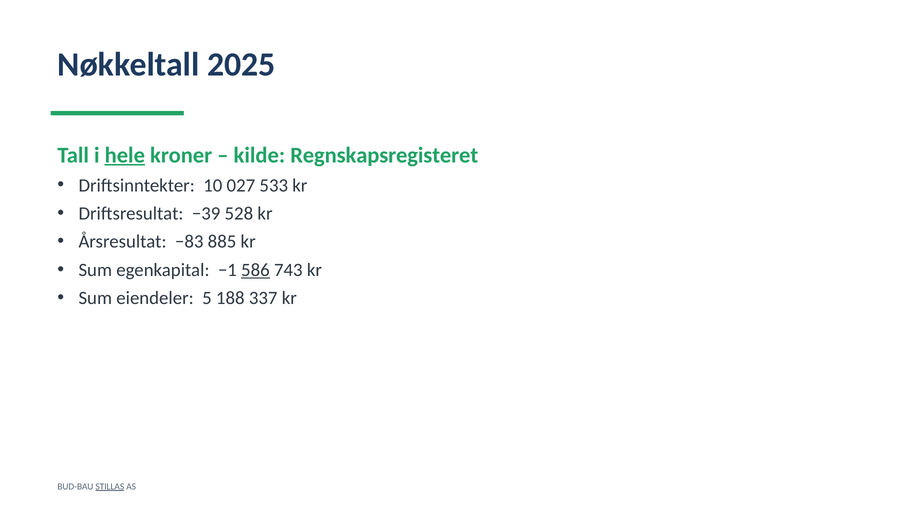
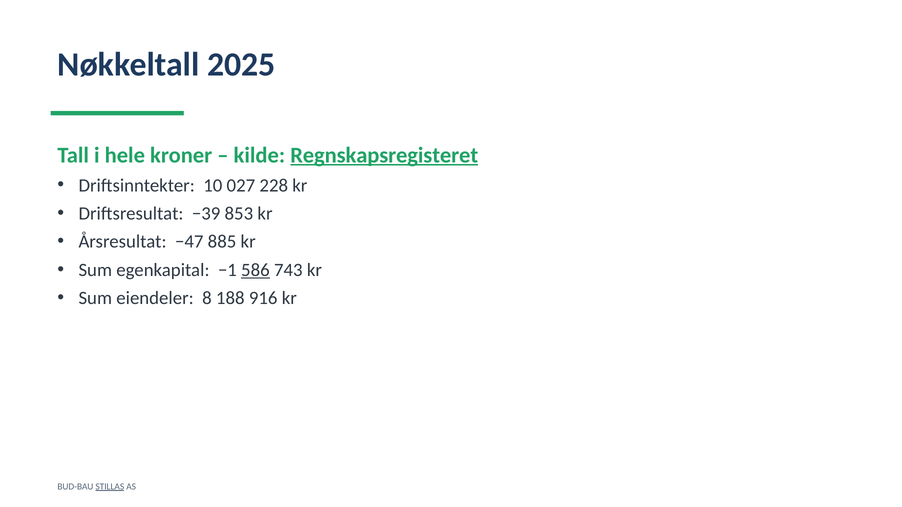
hele underline: present -> none (125, 155)
Regnskapsregisteret underline: none -> present (384, 155)
533: 533 -> 228 (274, 185)
528: 528 -> 853 (239, 214)
−83: −83 -> −47 (189, 242)
5: 5 -> 8 (207, 298)
337: 337 -> 916 (263, 298)
